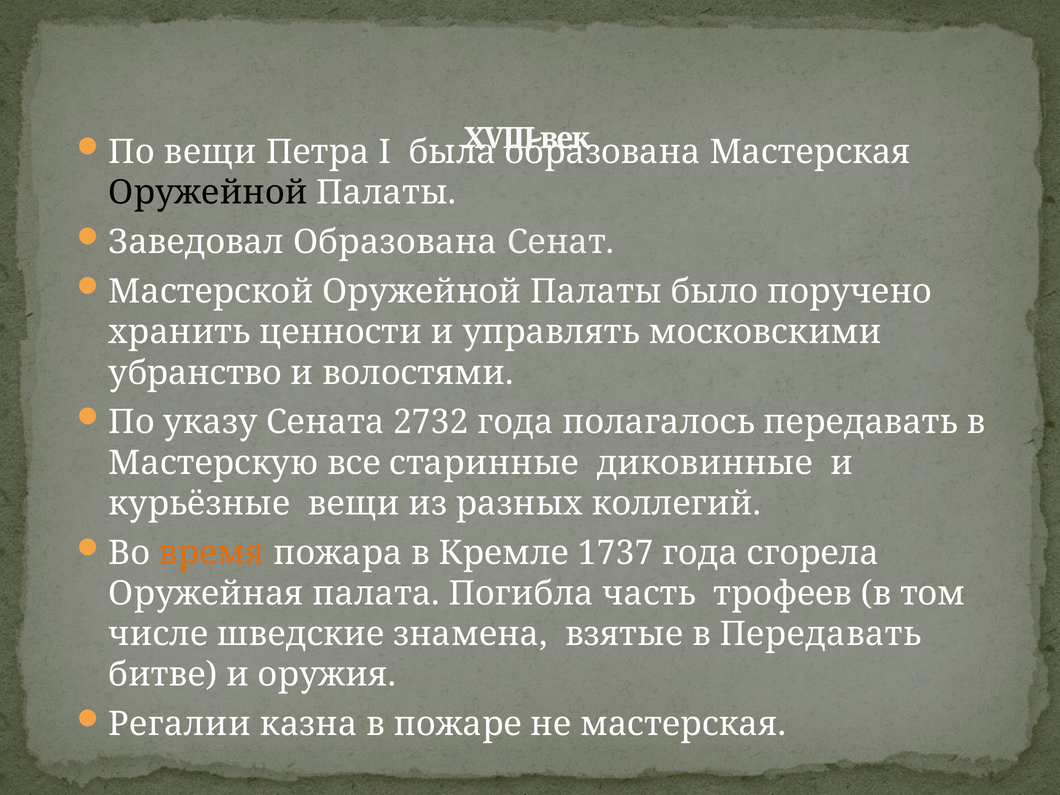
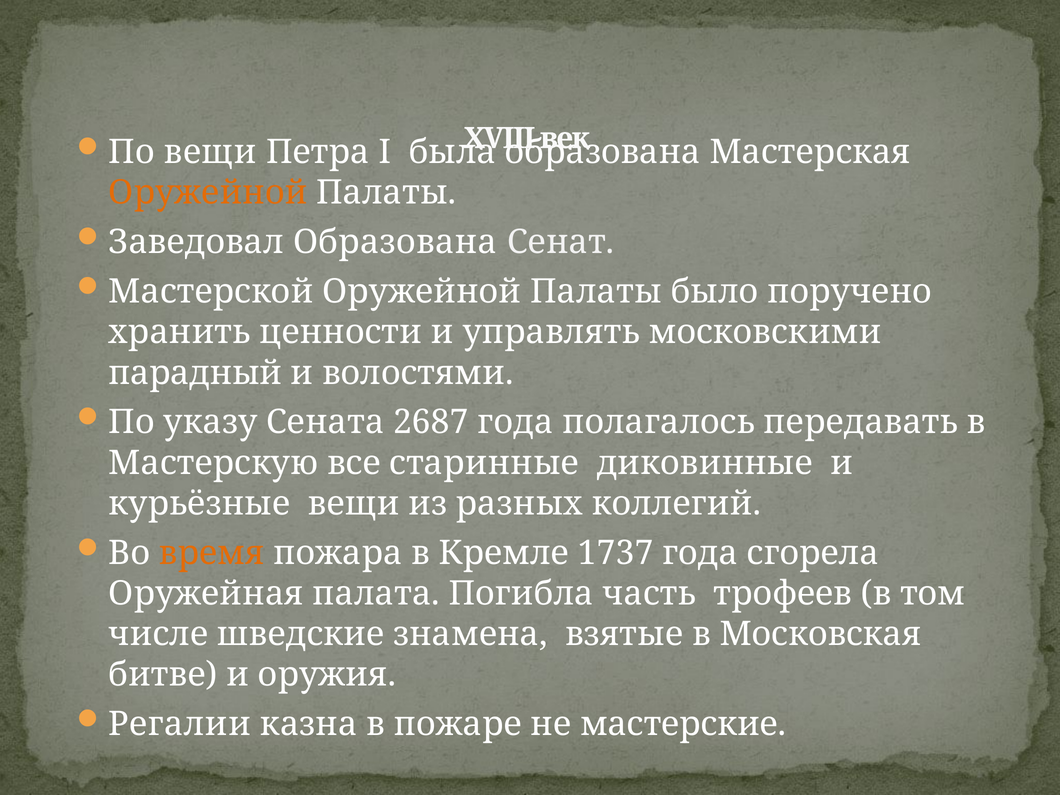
Оружейной colour: black -> orange (208, 193)
убранство: убранство -> парадный (195, 373)
2732: 2732 -> 2687 (431, 422)
в Передавать: Передавать -> Московская (821, 634)
не мастерская: мастерская -> мастерские (683, 724)
